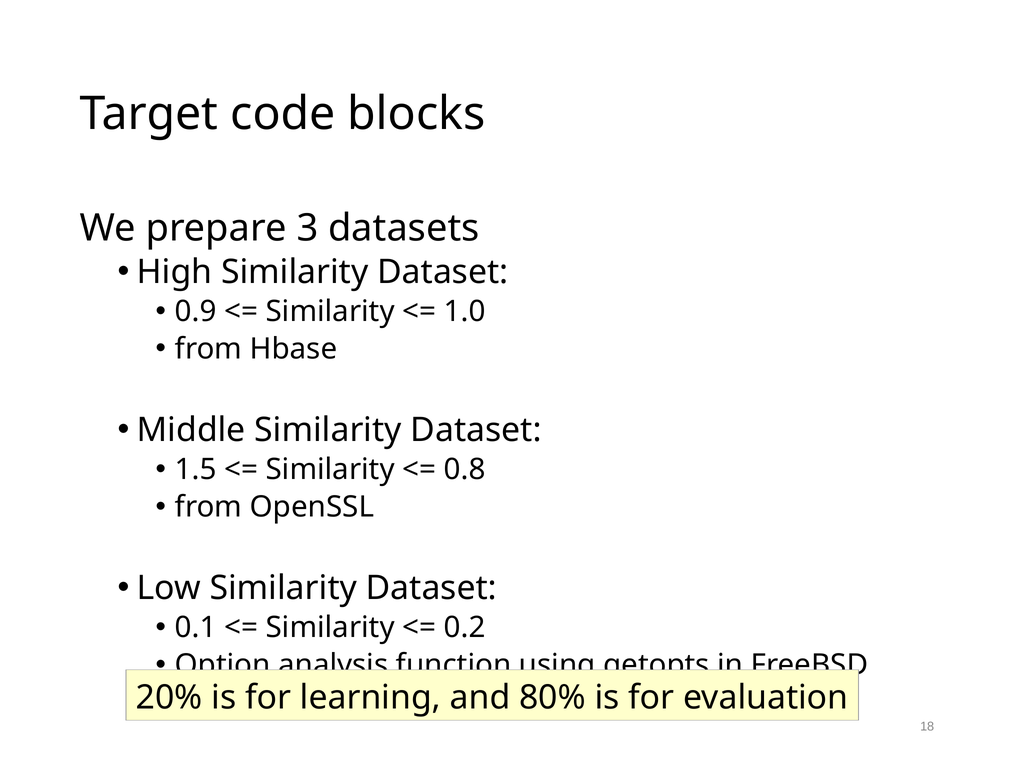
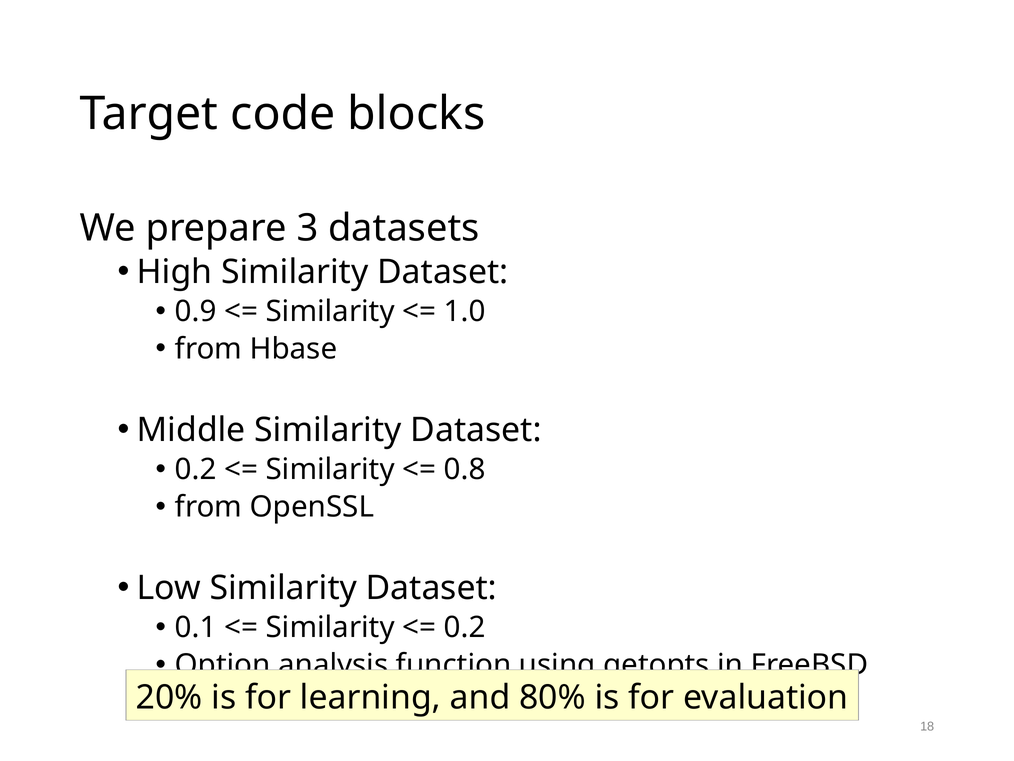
1.5: 1.5 -> 0.2 (196, 469)
